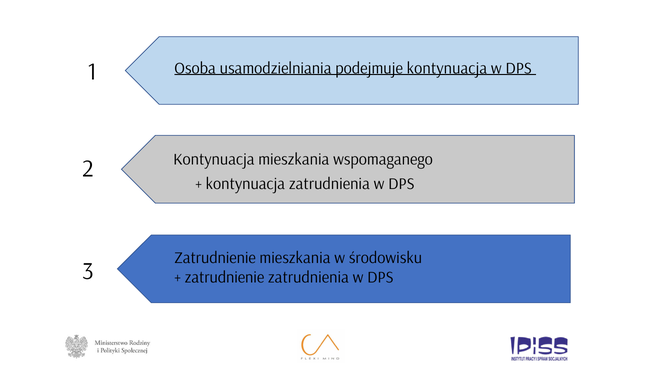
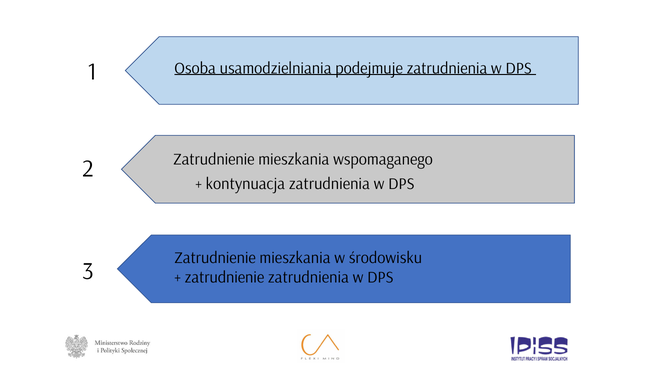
podejmuje kontynuacja: kontynuacja -> zatrudnienia (447, 68)
Kontynuacja: Kontynuacja -> Zatrudnienie (214, 159)
